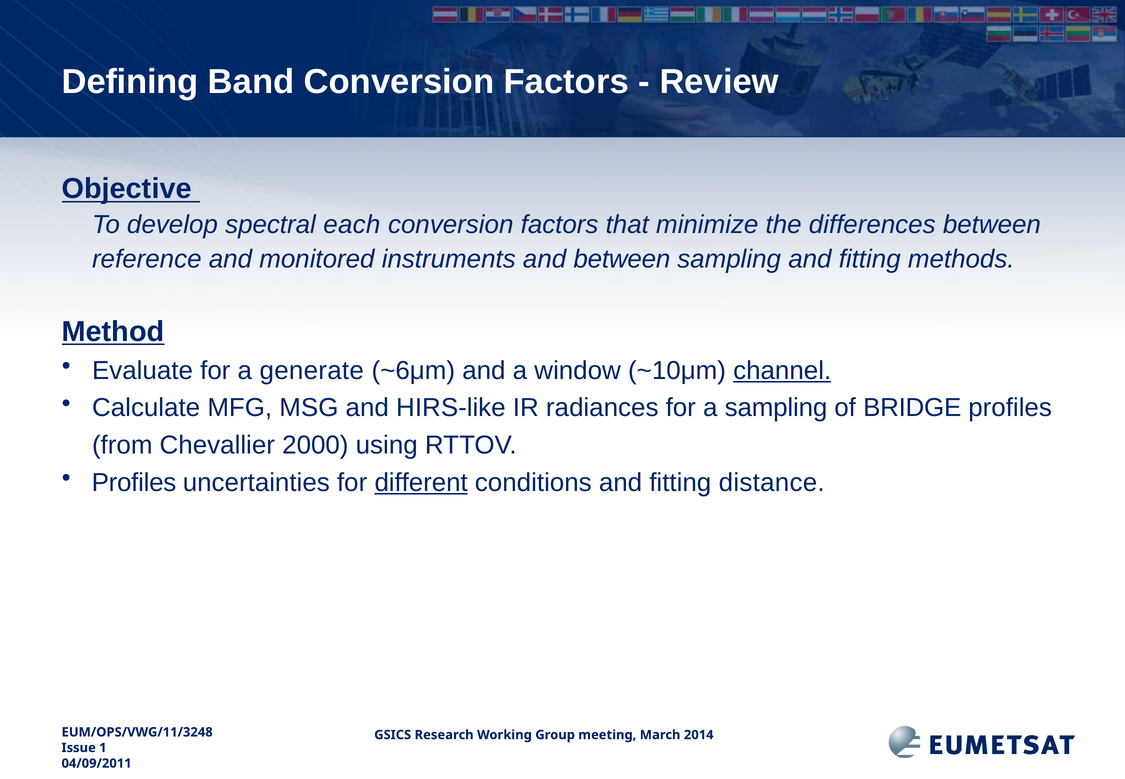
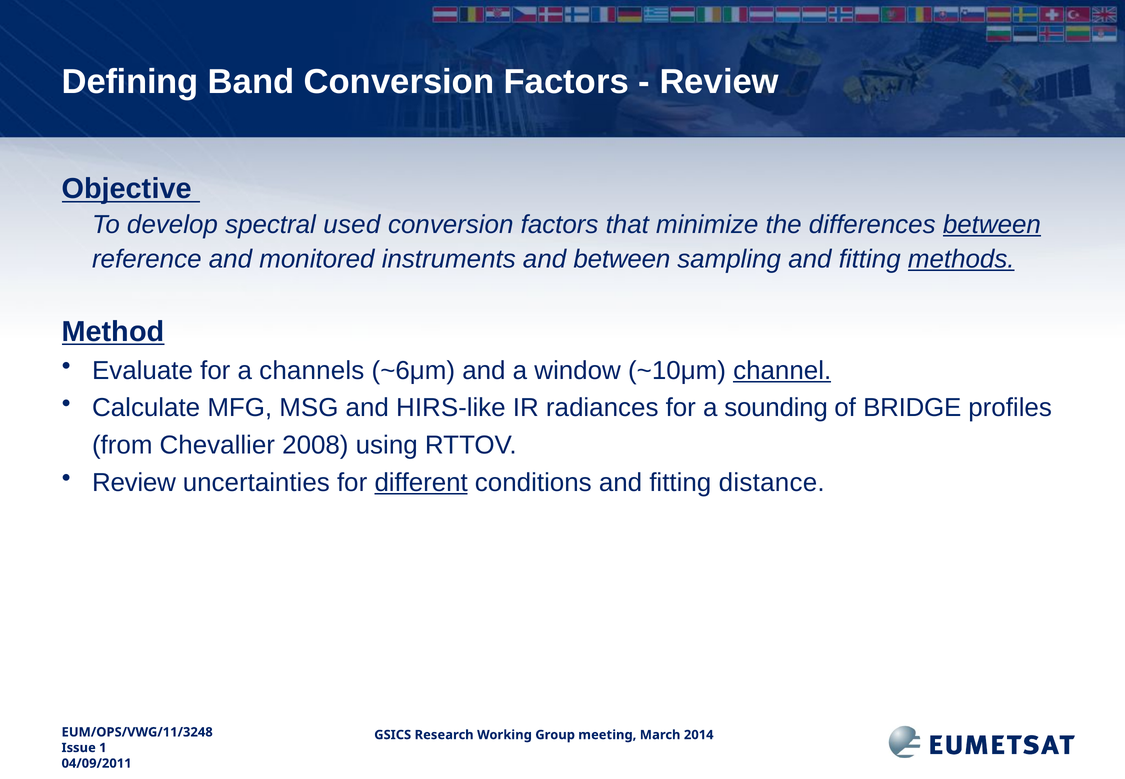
each: each -> used (352, 225)
between underline: none -> present (992, 225)
methods underline: none -> present (961, 259)
generate: generate -> channels (312, 370)
a sampling: sampling -> sounding (776, 408)
2000: 2000 -> 2008 (315, 445)
Profiles: Profiles -> Review (134, 483)
